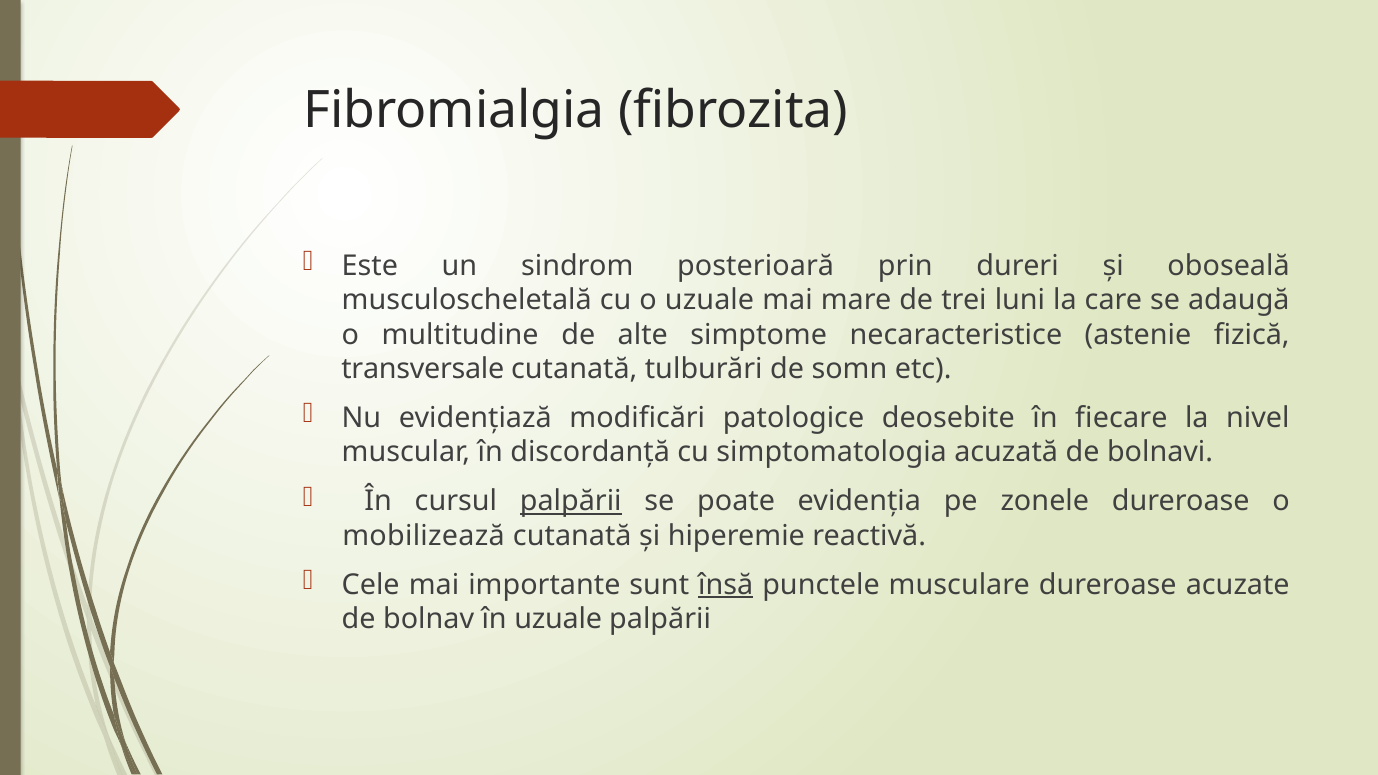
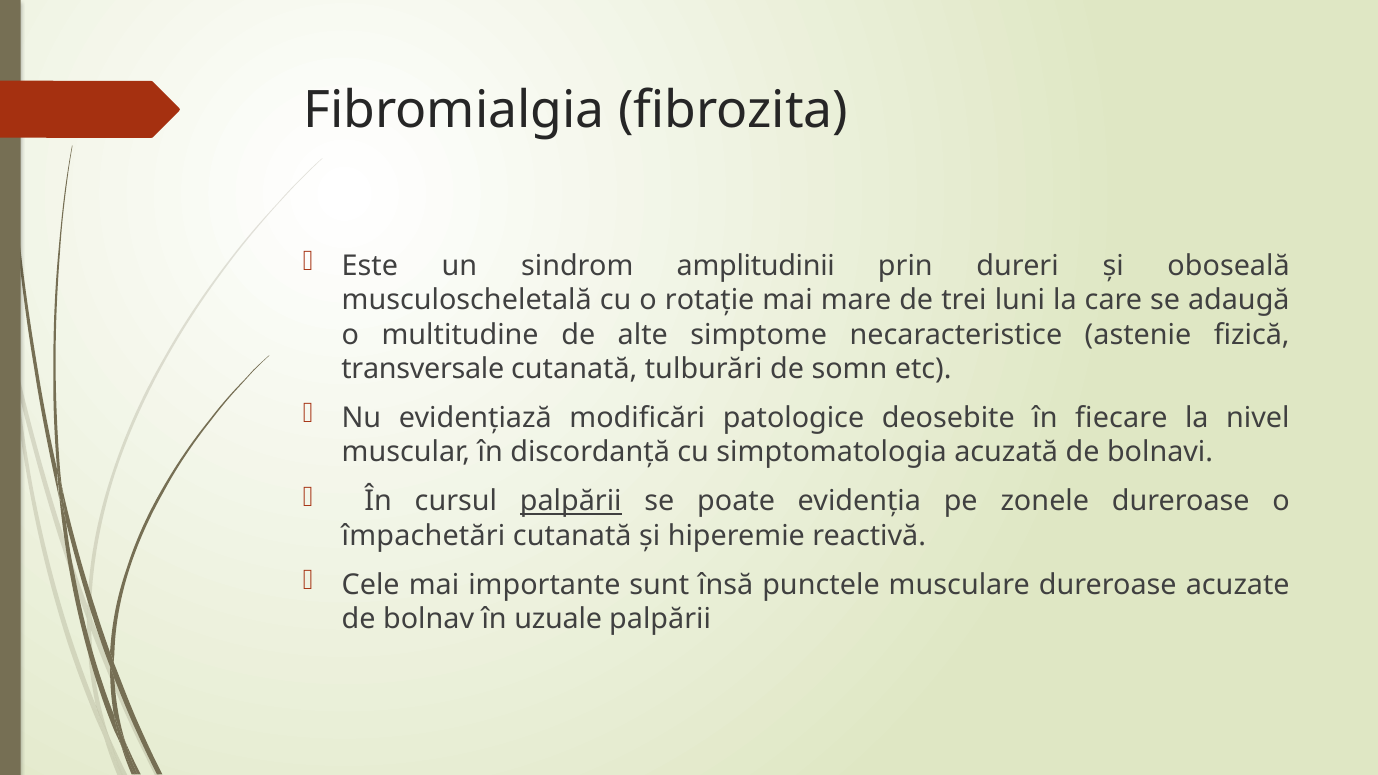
posterioară: posterioară -> amplitudinii (756, 266)
o uzuale: uzuale -> rotație (710, 300)
mobilizează: mobilizează -> împachetări (424, 536)
însă underline: present -> none (726, 585)
